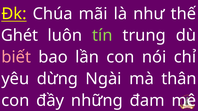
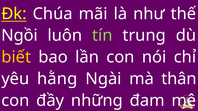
Ghét: Ghét -> Ngồi (19, 36)
biết colour: pink -> yellow (16, 57)
dừng: dừng -> hằng (57, 79)
